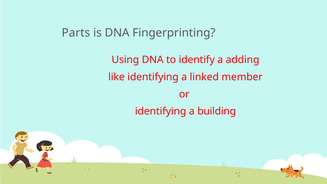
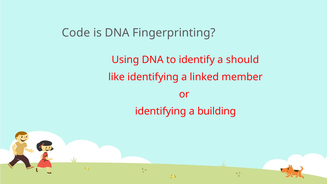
Parts: Parts -> Code (76, 33)
adding: adding -> should (243, 60)
